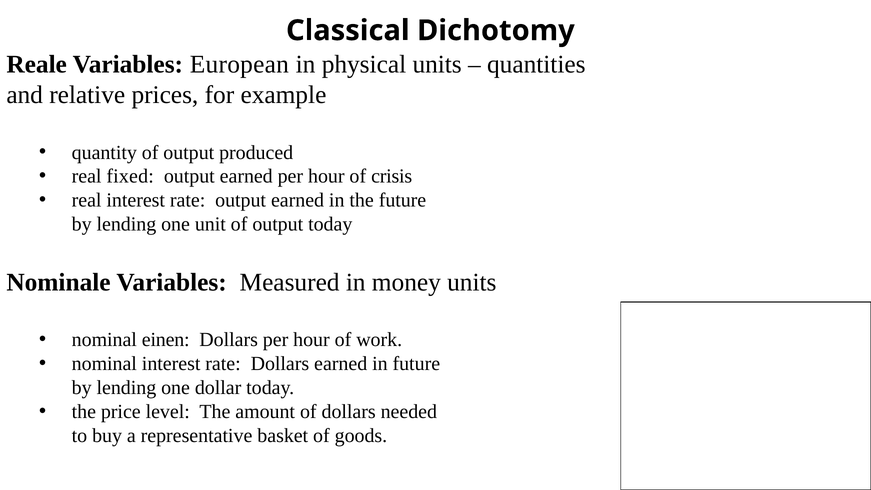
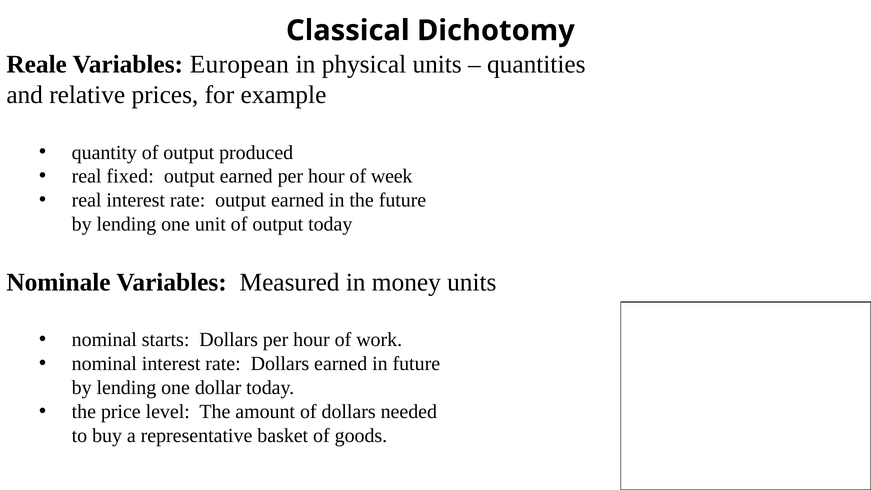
crisis: crisis -> week (392, 176)
einen: einen -> starts (166, 340)
